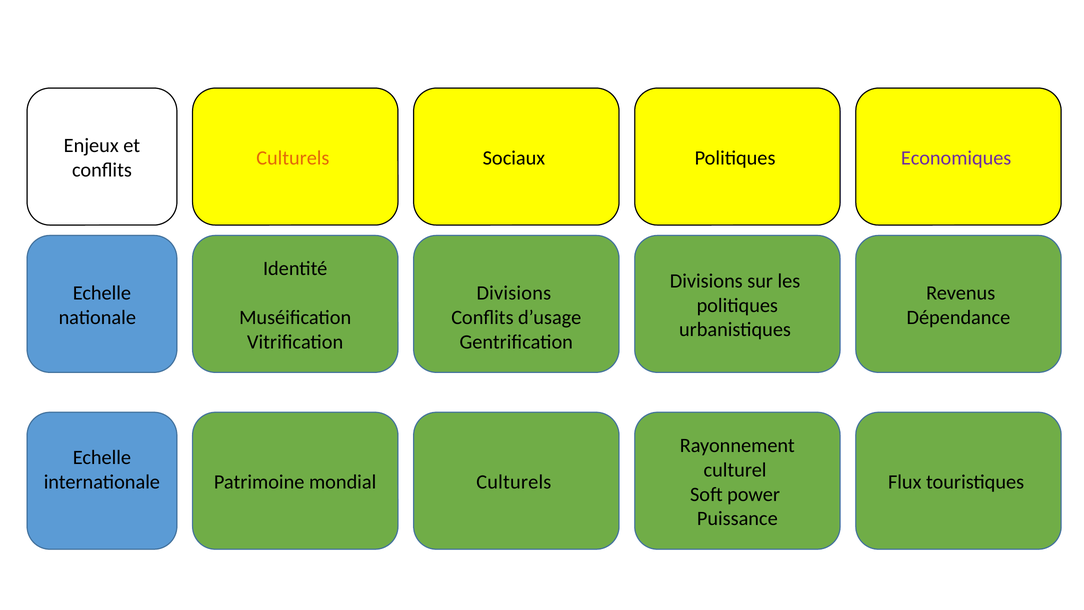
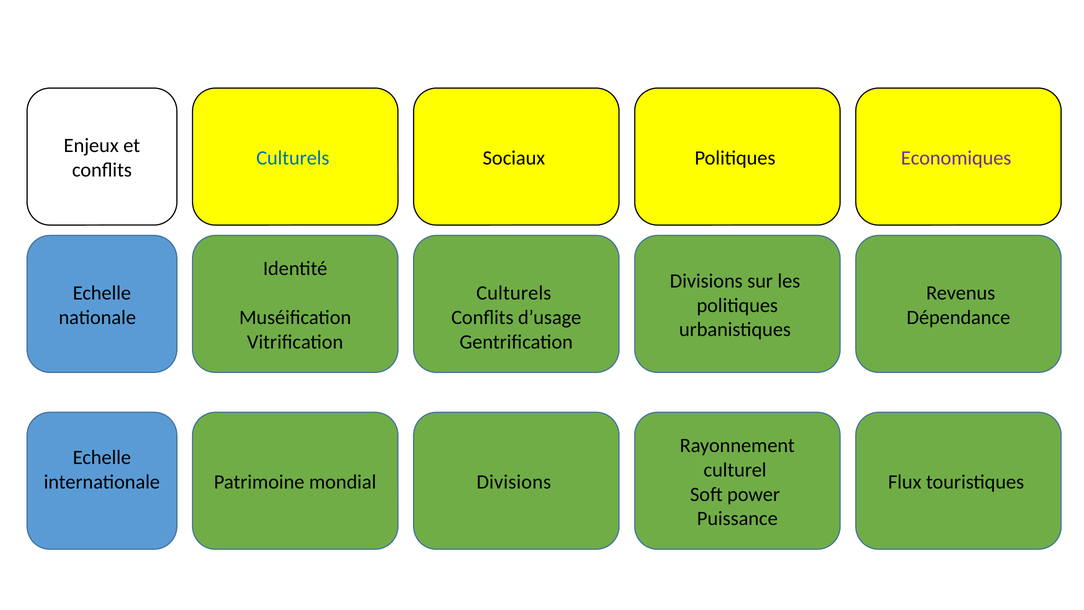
Culturels colour: orange -> blue (293, 158)
Divisions: Divisions -> Culturels (514, 293)
Culturels: Culturels -> Divisions (514, 482)
